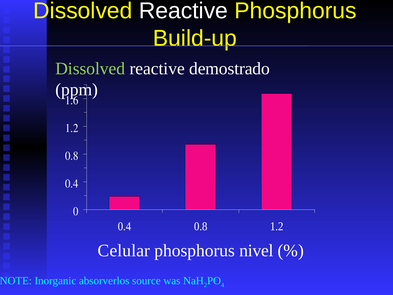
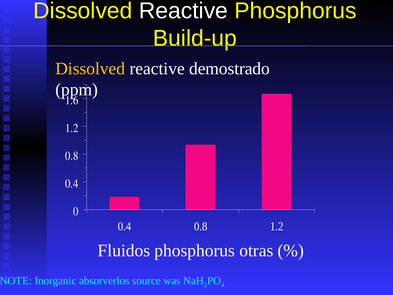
Dissolved colour: light green -> yellow (90, 69)
Celular: Celular -> Fluidos (124, 251)
nivel: nivel -> otras (256, 251)
